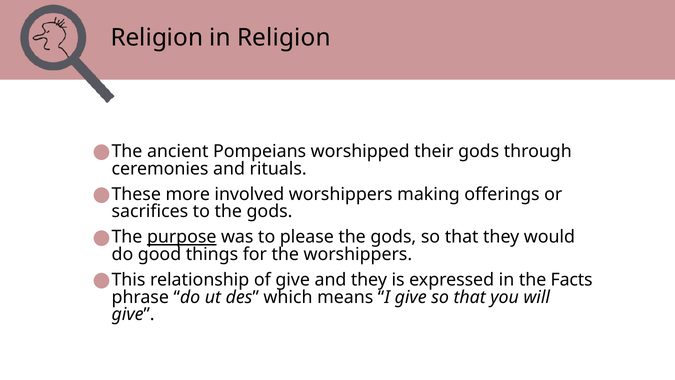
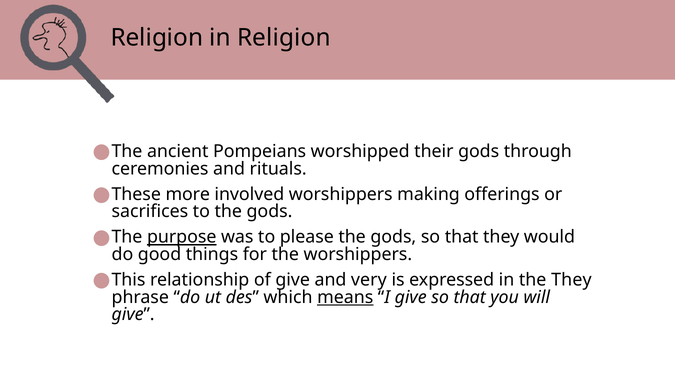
and they: they -> very (369, 280)
the Facts: Facts -> They (571, 280)
means underline: none -> present (345, 297)
